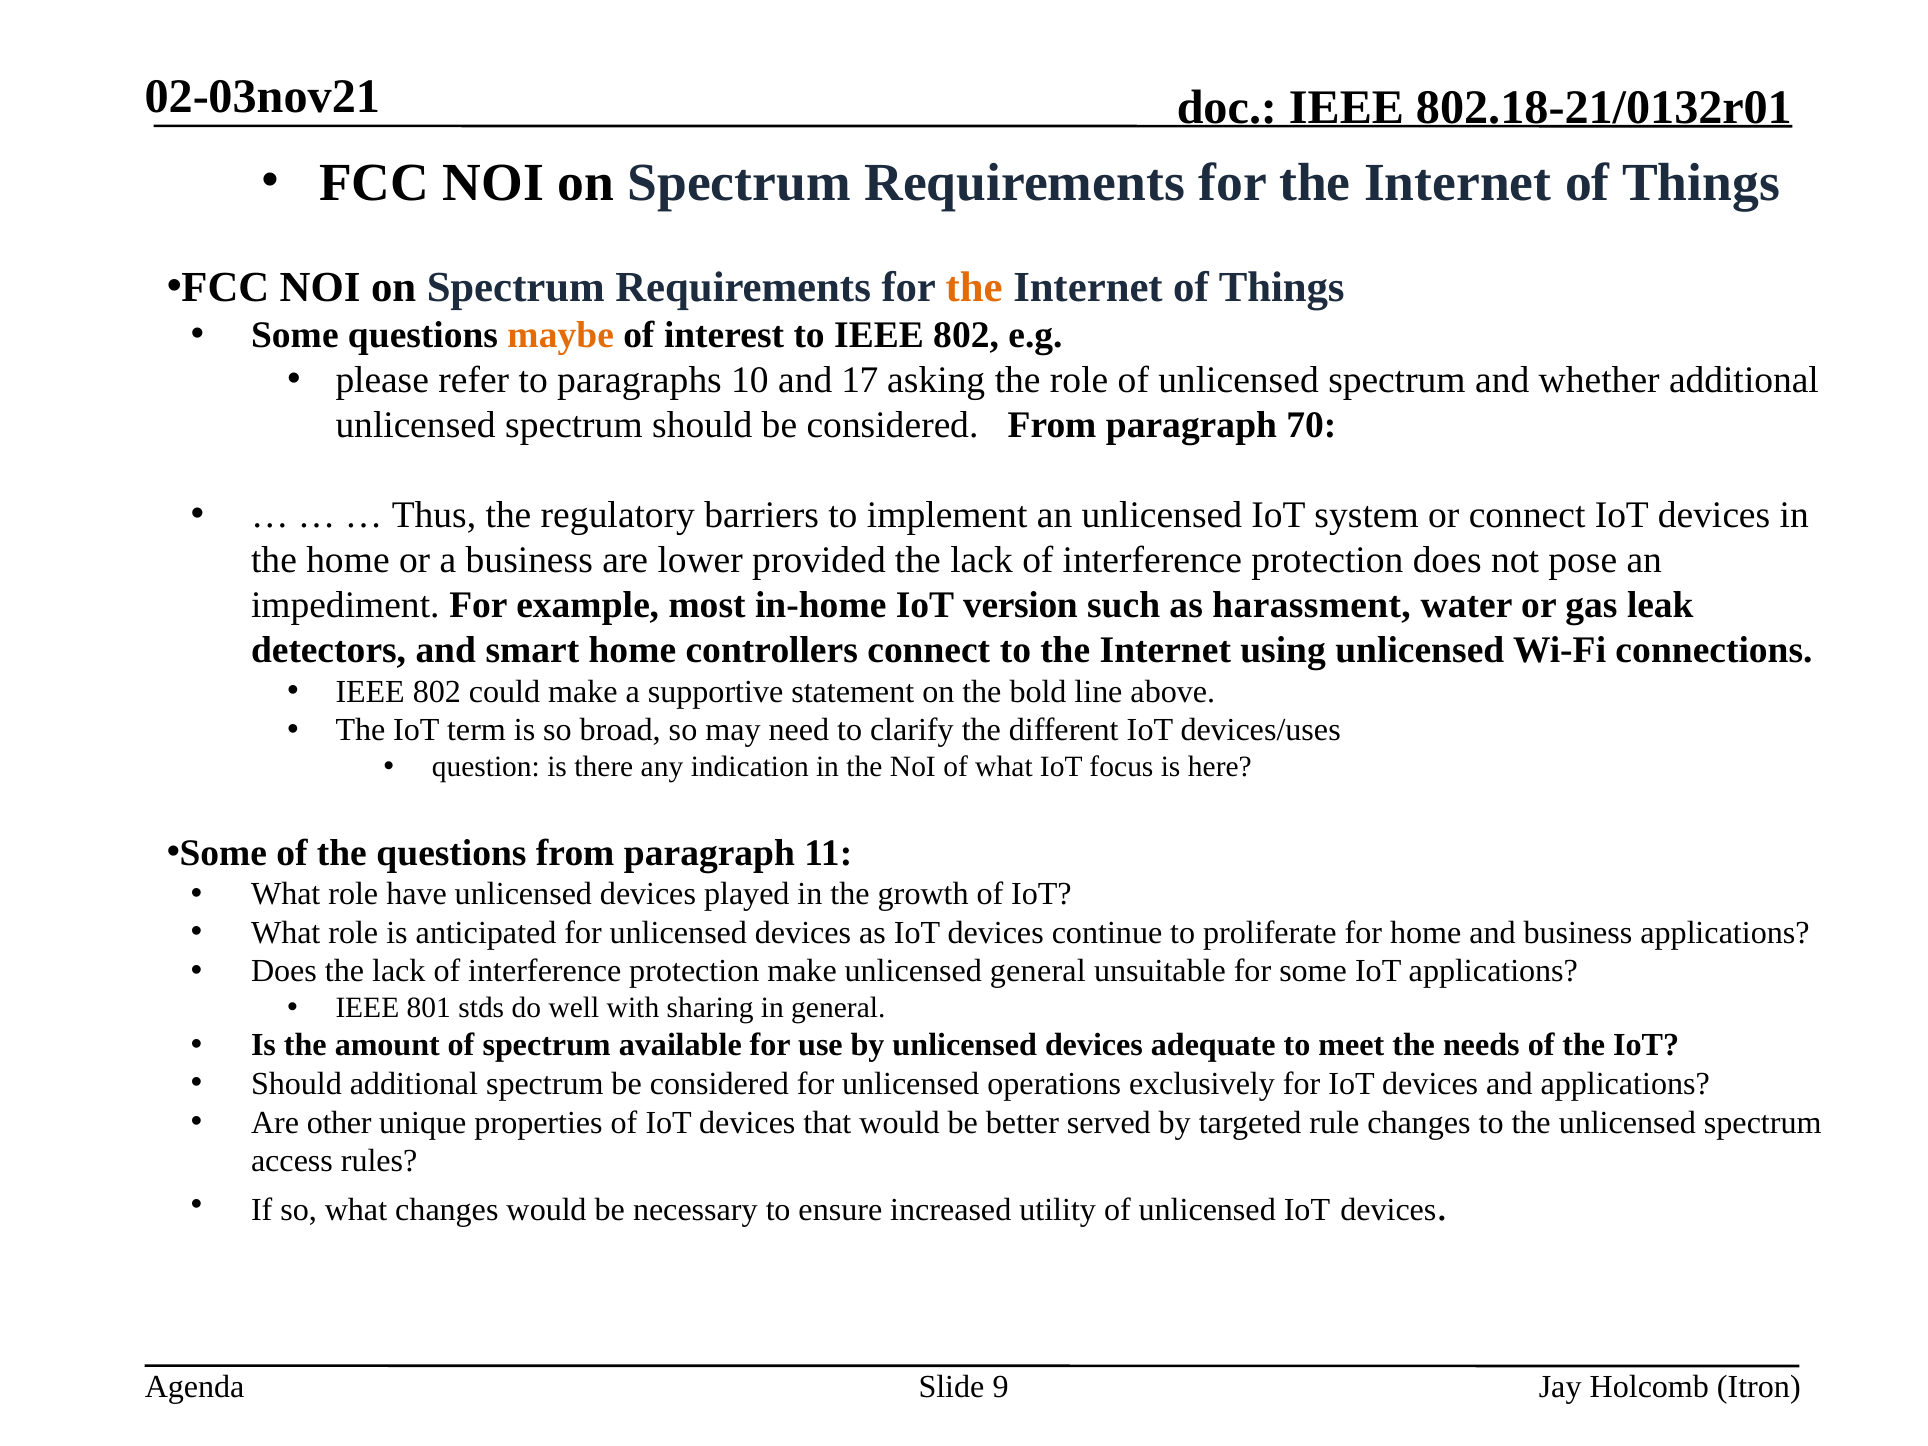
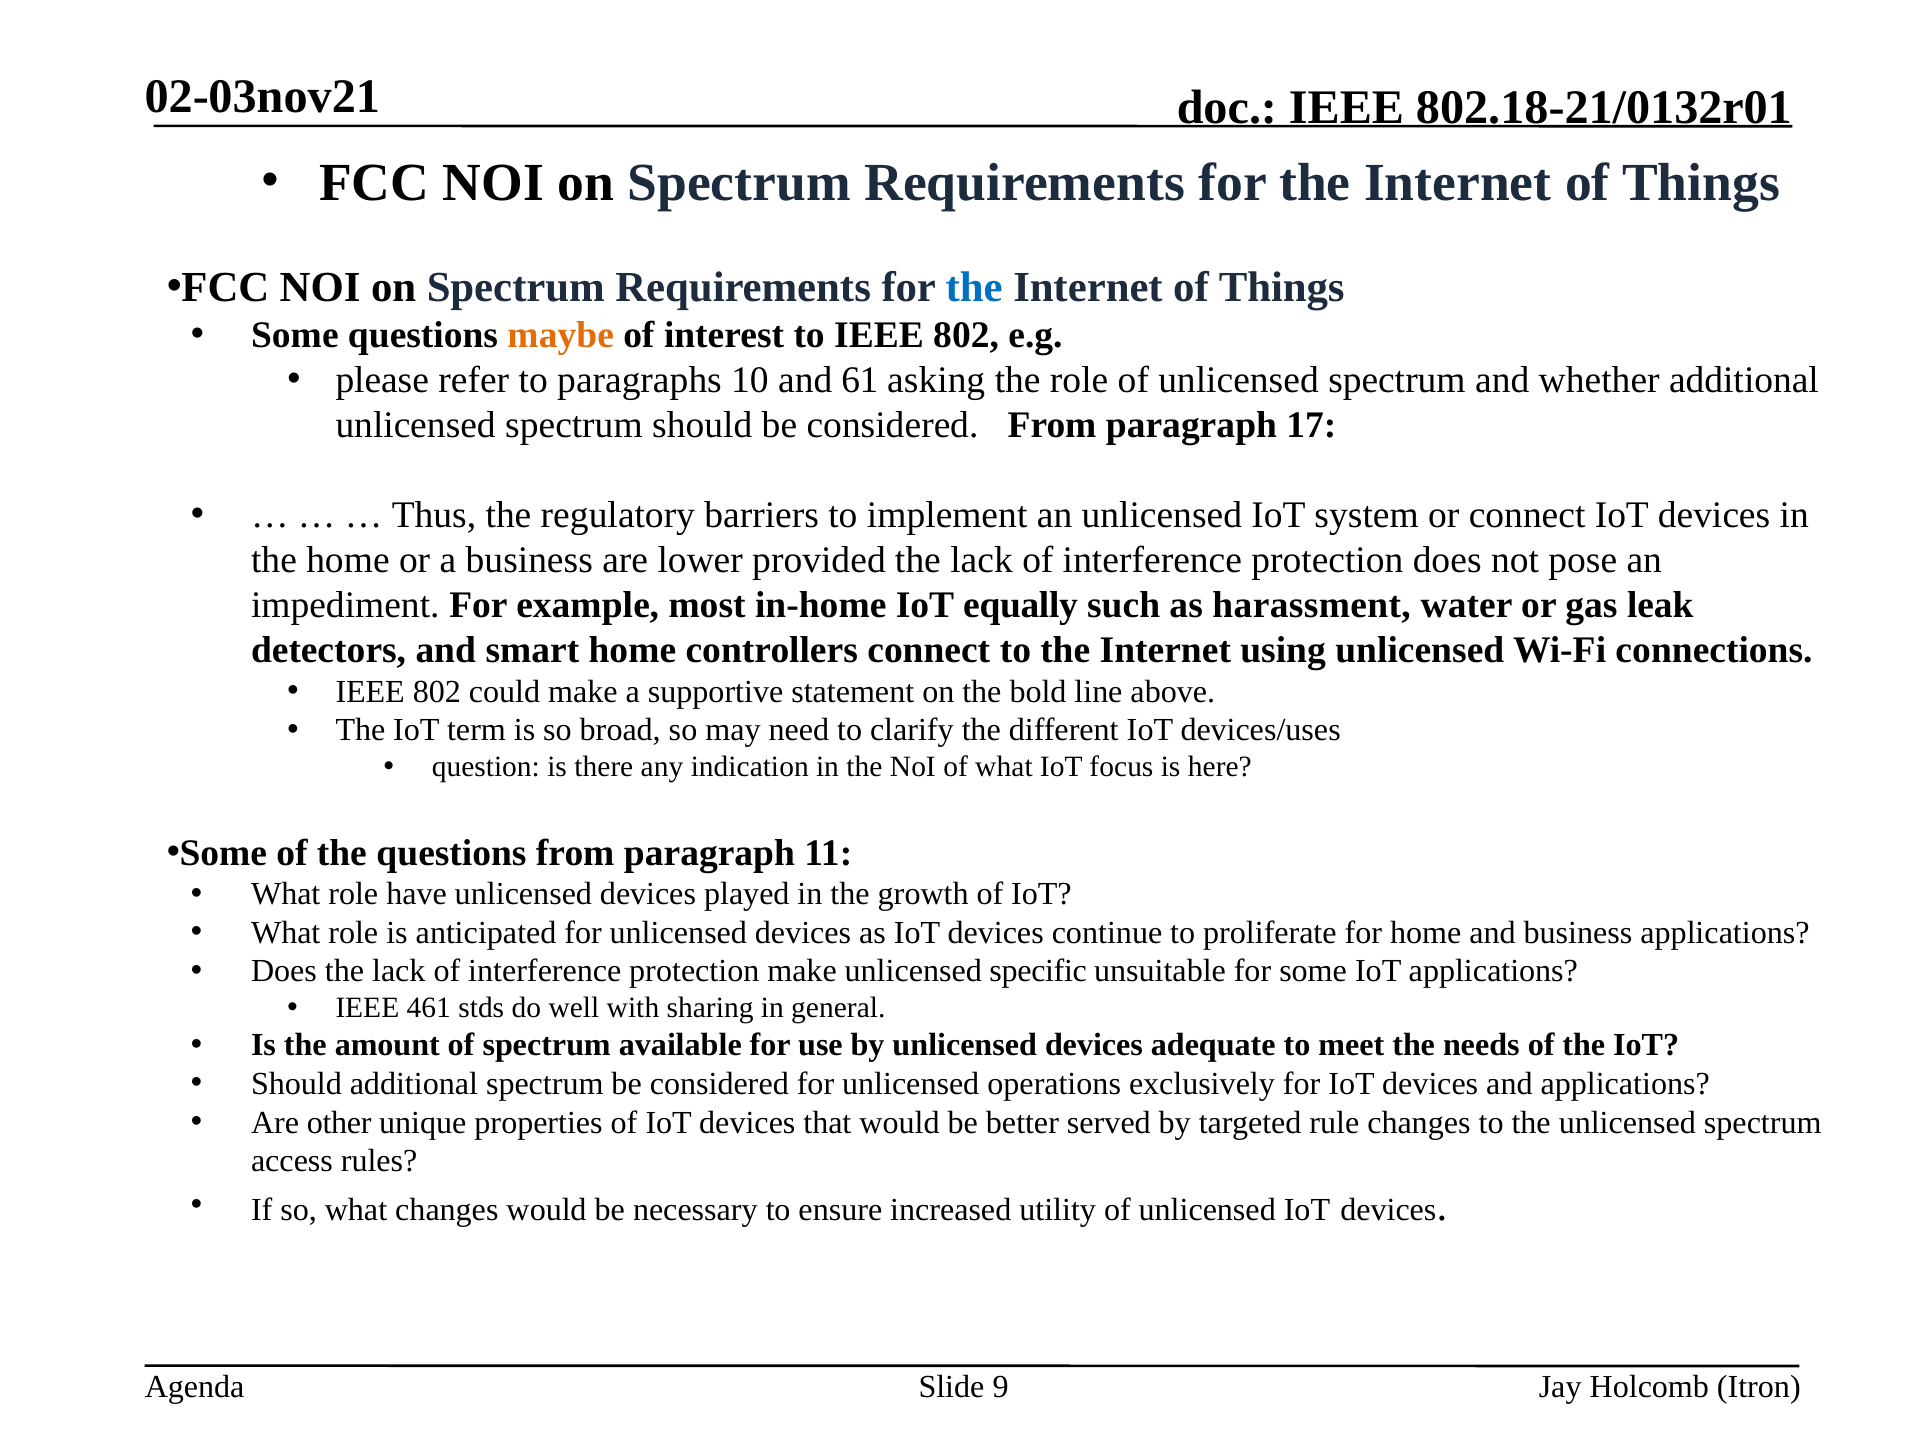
the colour: orange -> blue (974, 287)
17: 17 -> 61 (860, 380)
70: 70 -> 17 (1311, 425)
version: version -> equally (1021, 605)
unlicensed general: general -> specific (1038, 971)
801: 801 -> 461 (429, 1008)
